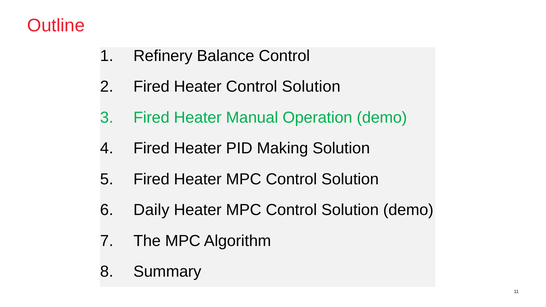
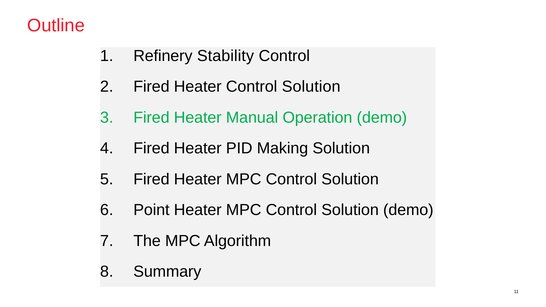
Balance: Balance -> Stability (226, 56)
Daily: Daily -> Point (151, 210)
